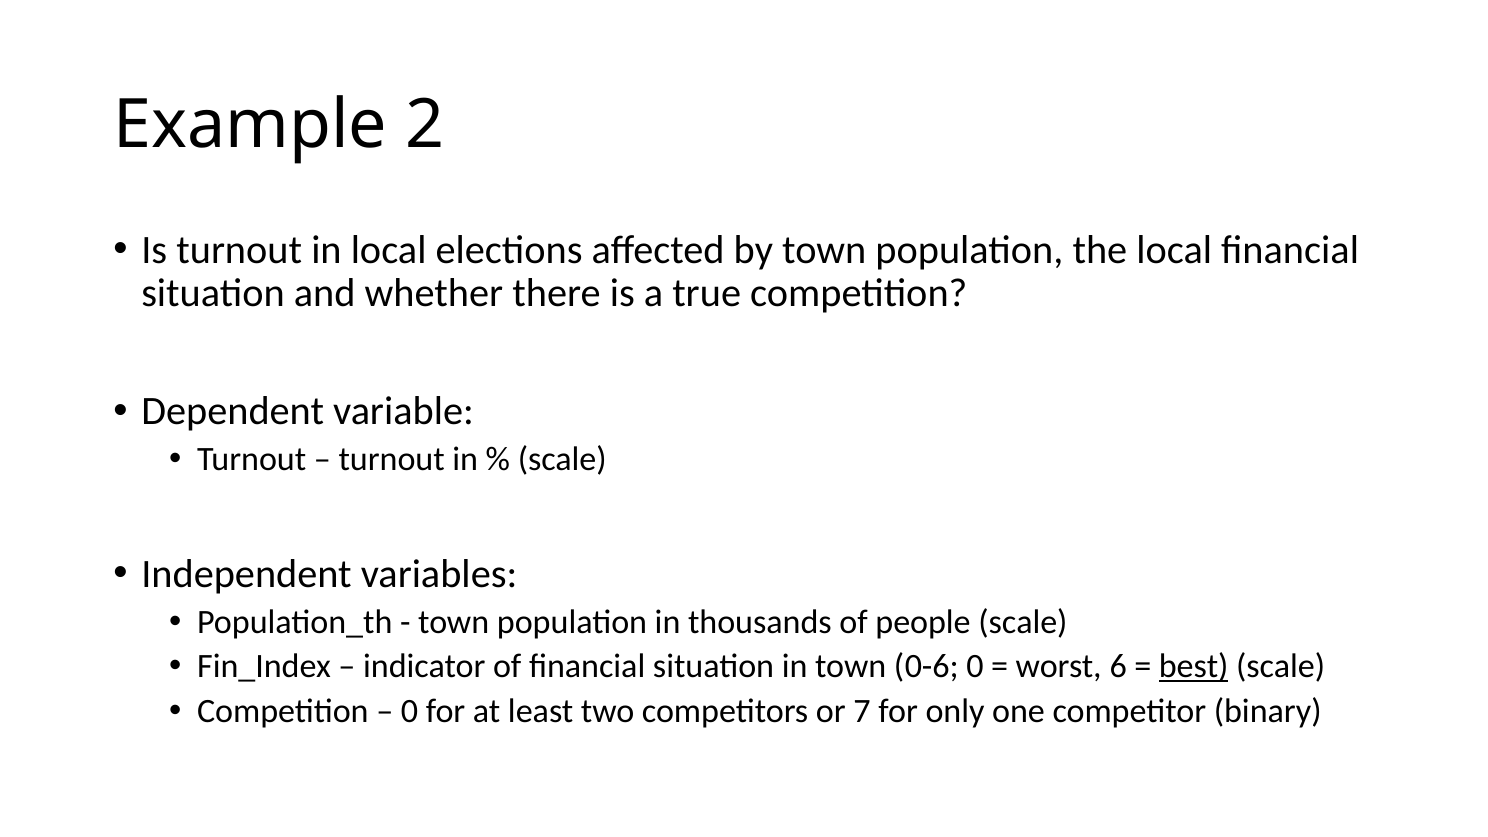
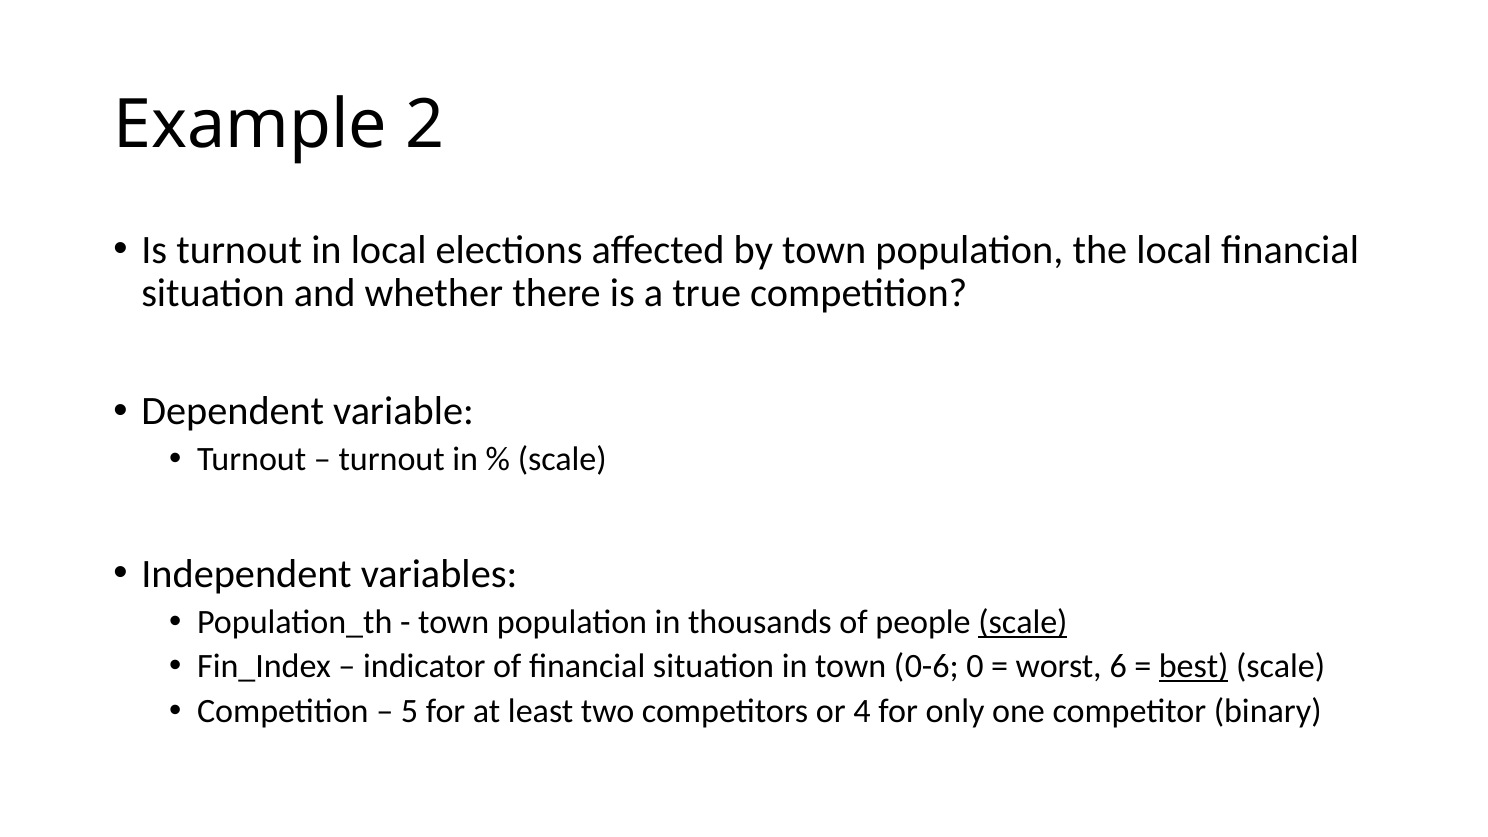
scale underline: none -> present (1023, 622)
0: 0 -> 5 (409, 711)
7: 7 -> 4 (862, 711)
